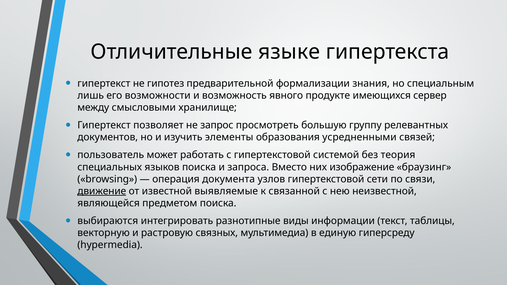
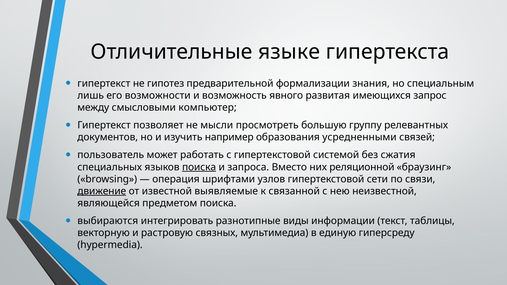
продукте: продукте -> развитая (328, 96)
сервер: сервер -> запрос (430, 96)
хранилище: хранилище -> компьютер (208, 108)
запрос: запрос -> мысли (217, 125)
элементы: элементы -> например (229, 137)
теория: теория -> сжатия (398, 155)
поиска underline: none -> present (199, 167)
изображение: изображение -> реляционной (362, 167)
документа: документа -> шрифтами (229, 179)
